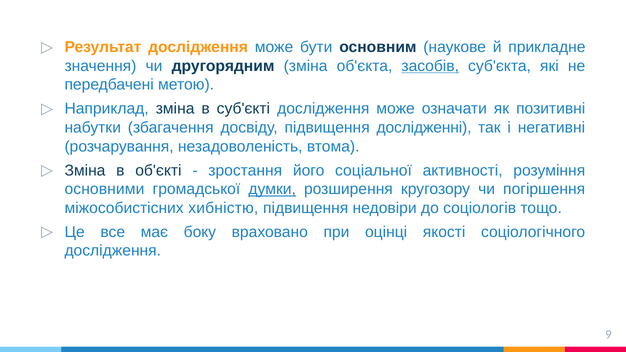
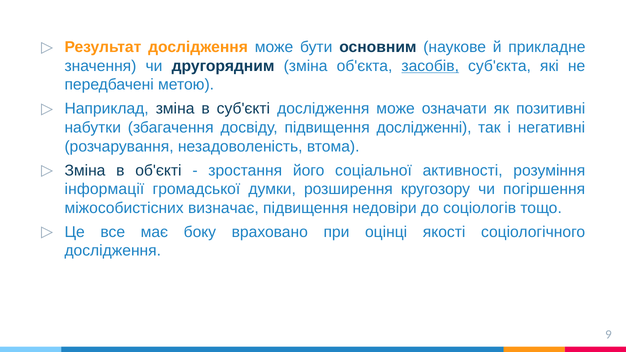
основними: основними -> інформації (104, 189)
думки underline: present -> none (272, 189)
хибністю: хибністю -> визначає (223, 208)
